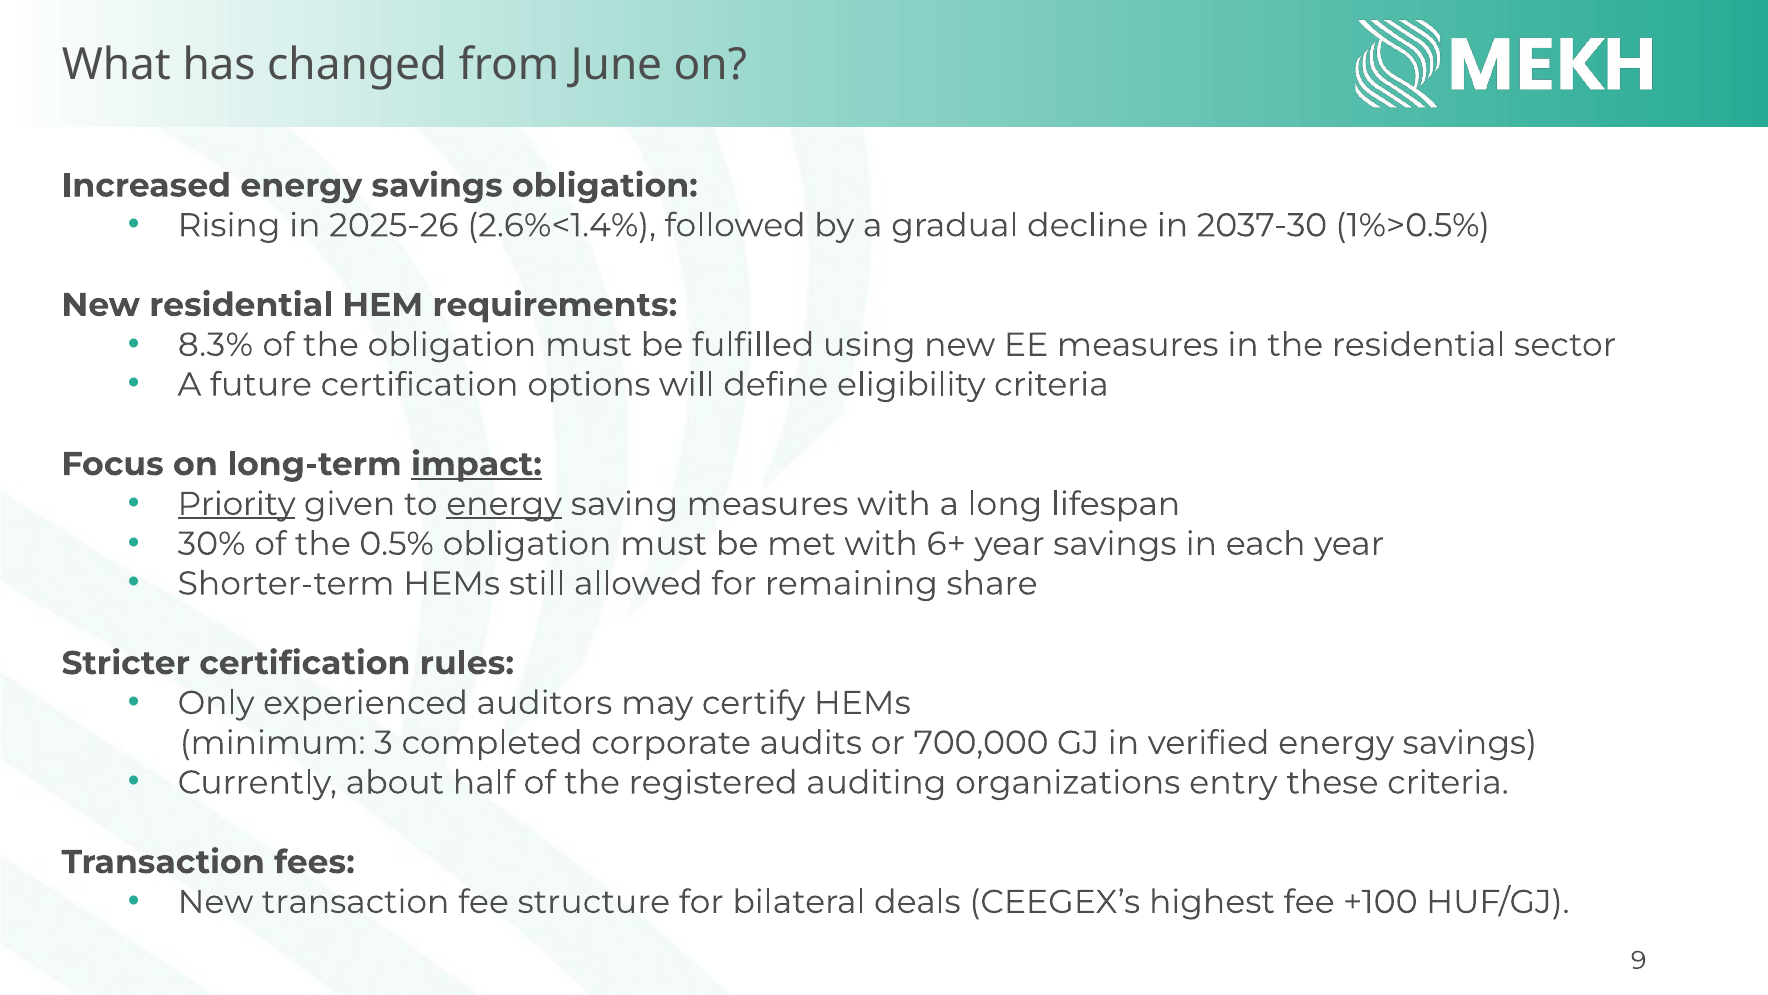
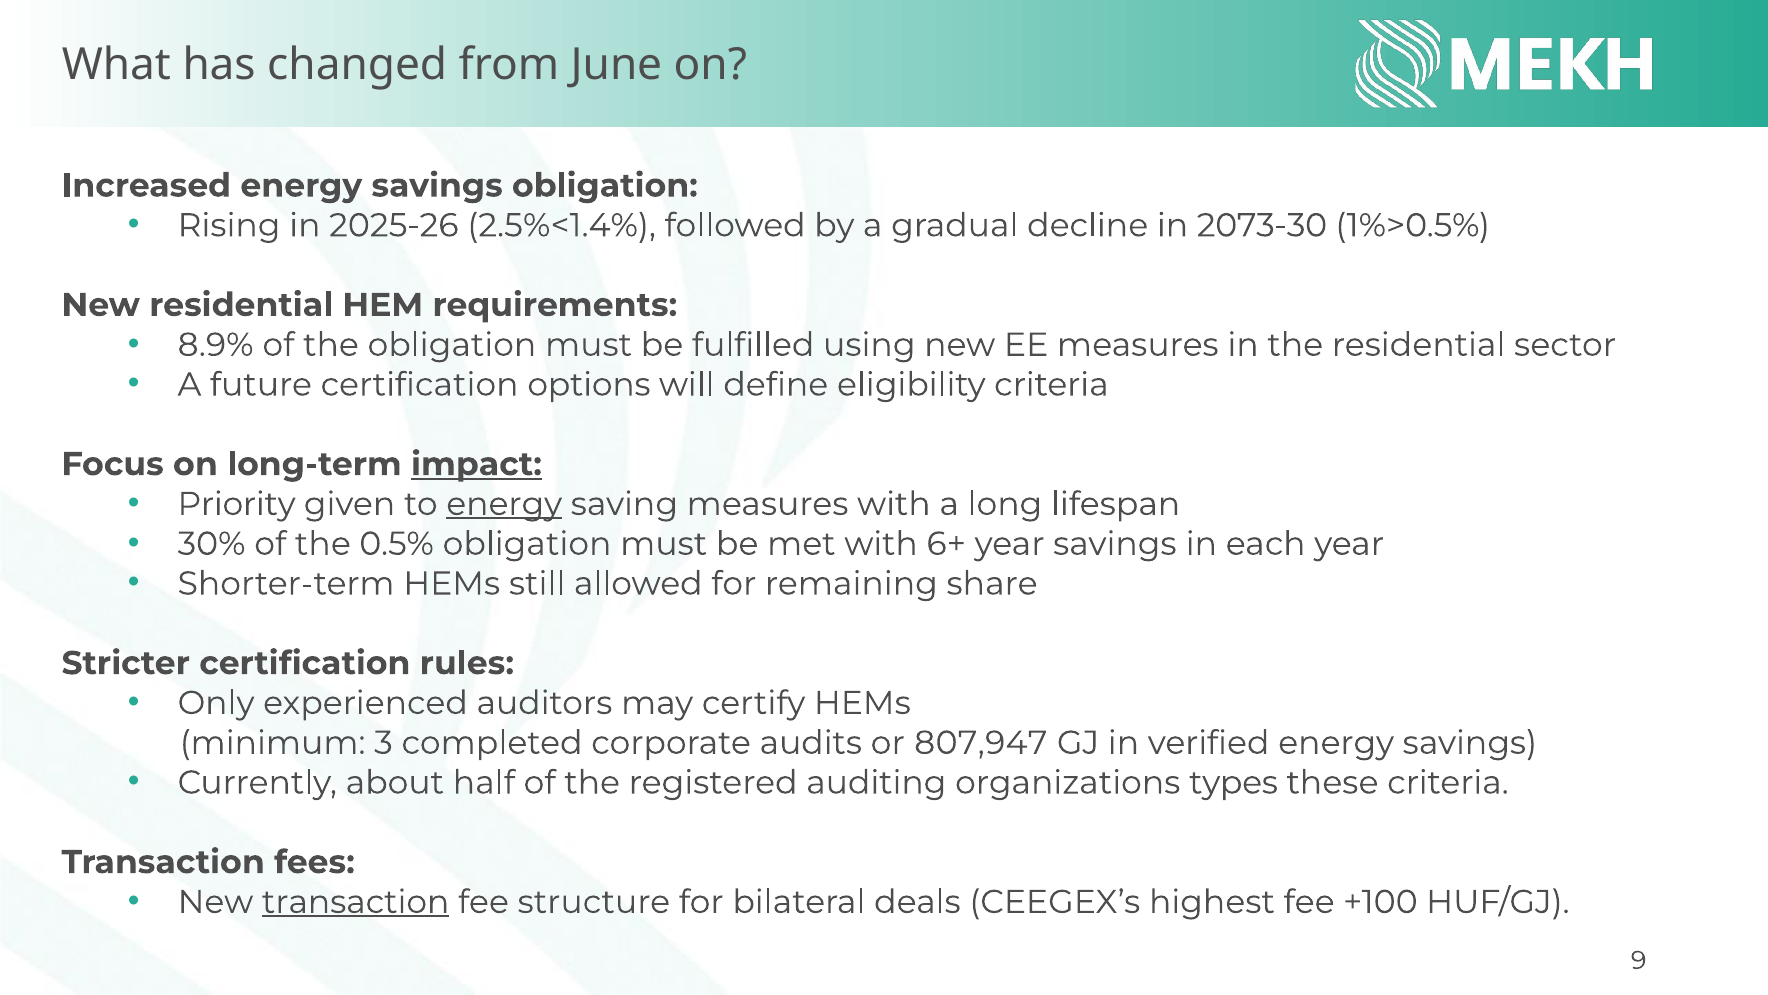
2.6%<1.4%: 2.6%<1.4% -> 2.5%<1.4% (562, 225)
2037-30: 2037-30 -> 2073-30 (1262, 225)
8.3%: 8.3% -> 8.9% (216, 345)
Priority underline: present -> none (237, 504)
700,000: 700,000 -> 807,947 (981, 742)
entry: entry -> types (1234, 782)
transaction underline: none -> present (356, 902)
